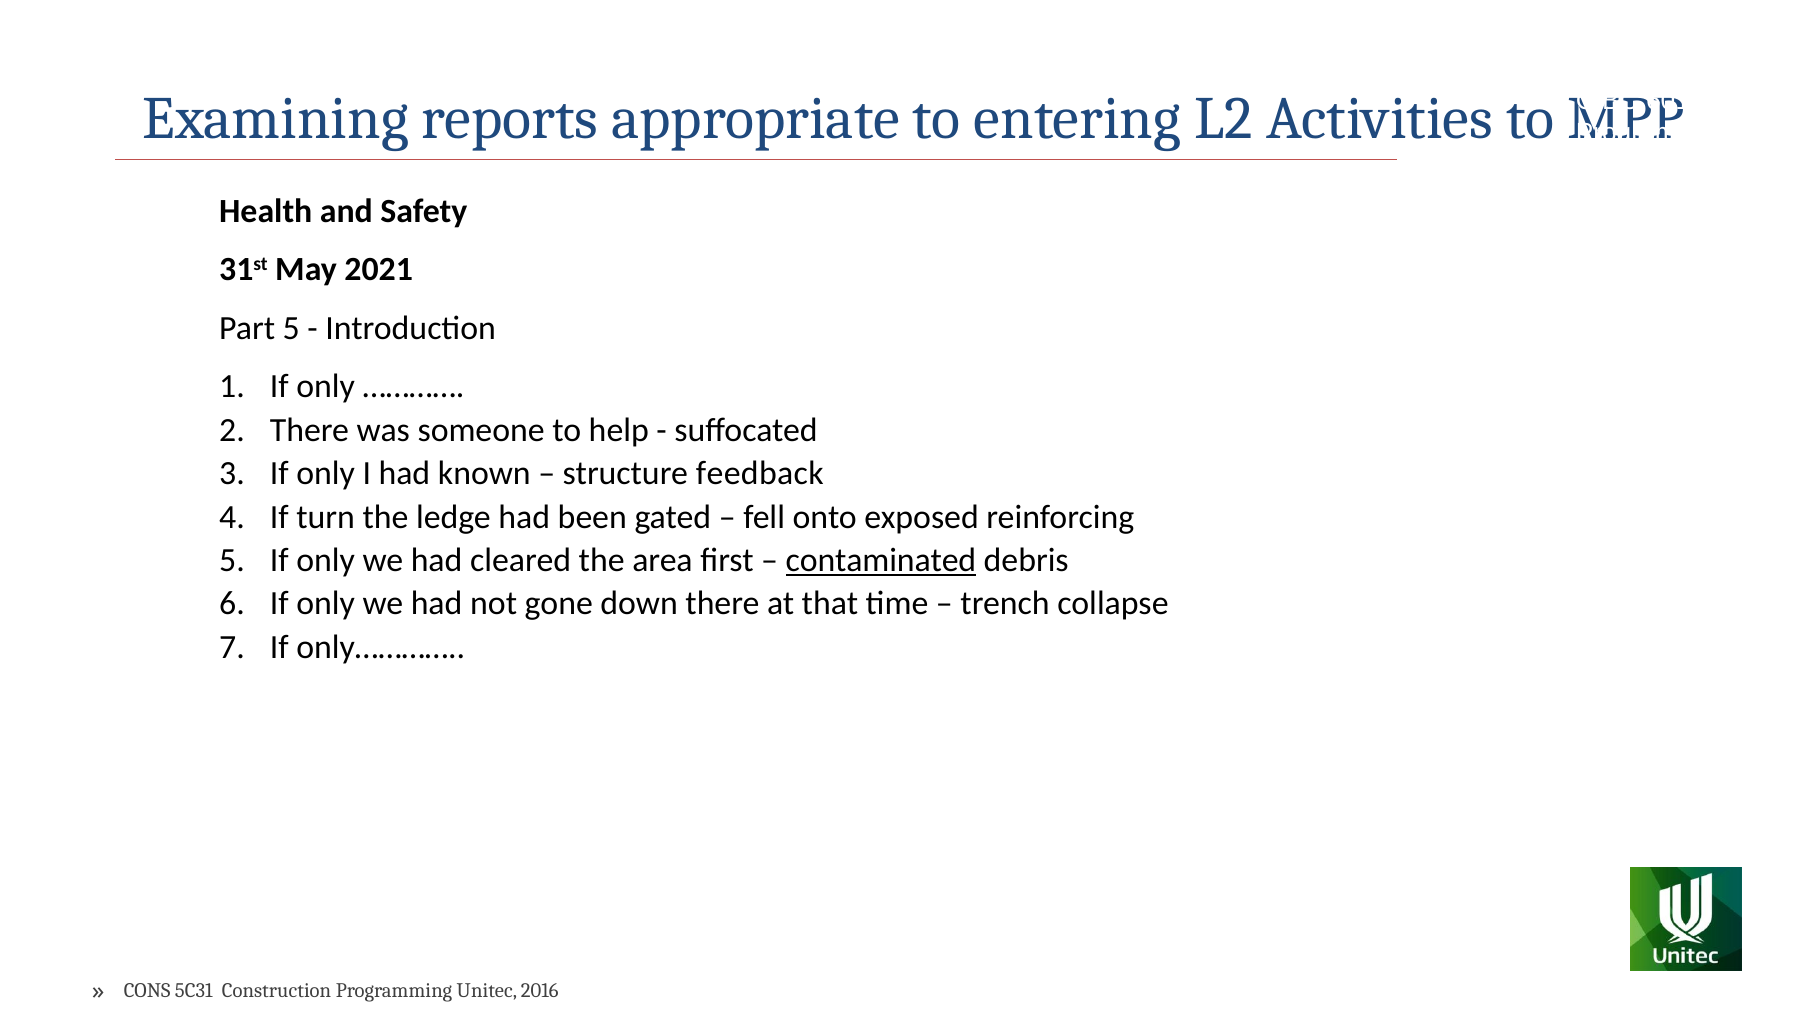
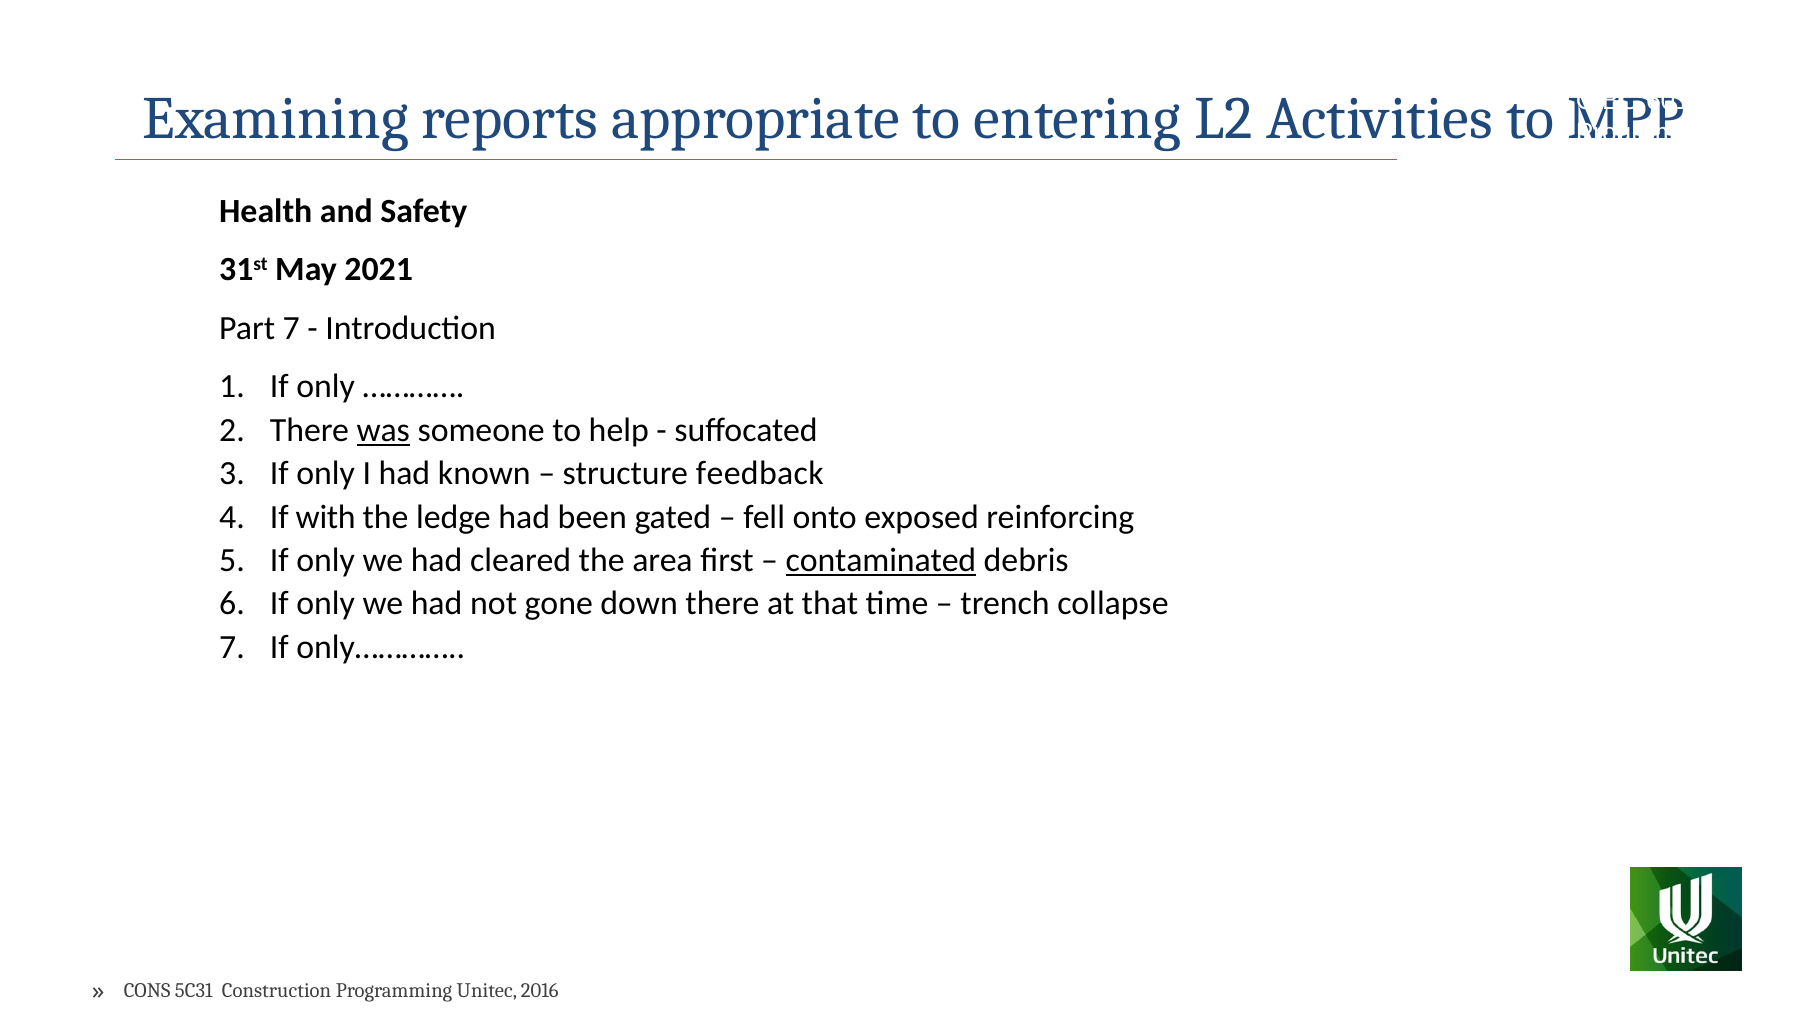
Part 5: 5 -> 7 (291, 328)
was underline: none -> present (383, 430)
turn: turn -> with (326, 517)
